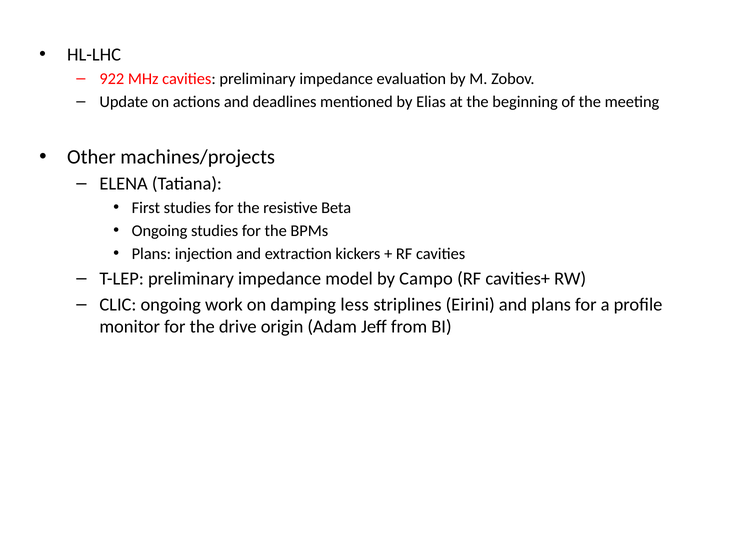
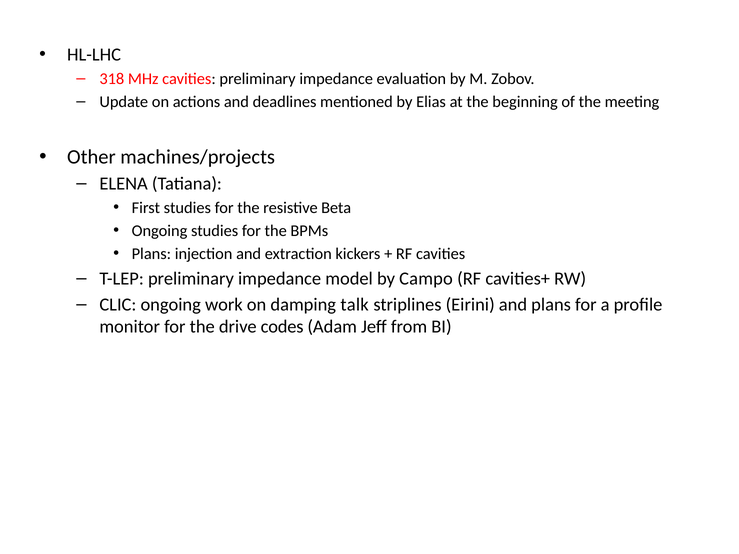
922: 922 -> 318 (112, 79)
less: less -> talk (355, 305)
origin: origin -> codes (282, 327)
